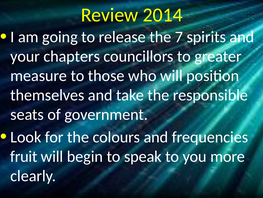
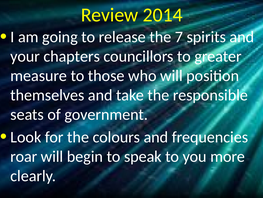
fruit: fruit -> roar (24, 156)
